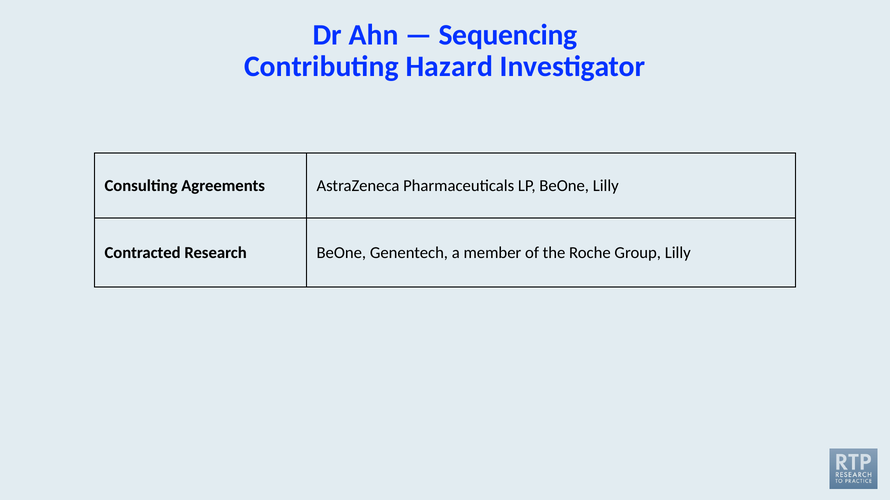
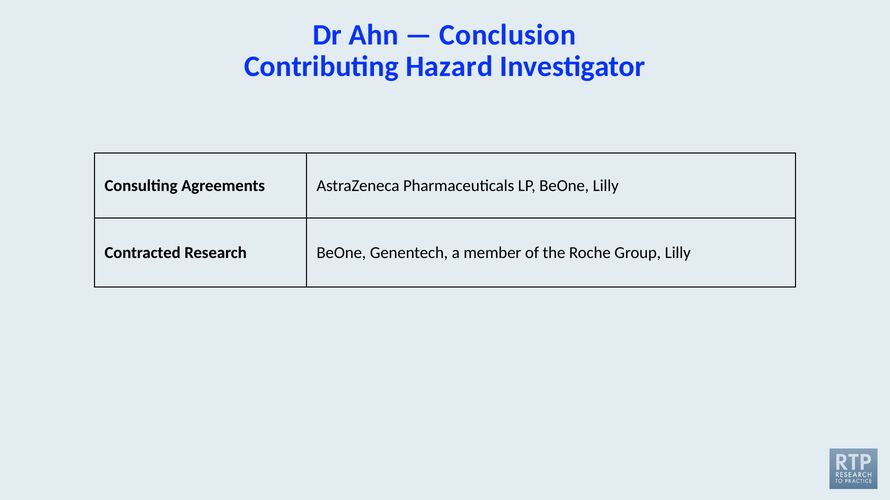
Sequencing: Sequencing -> Conclusion (508, 35)
